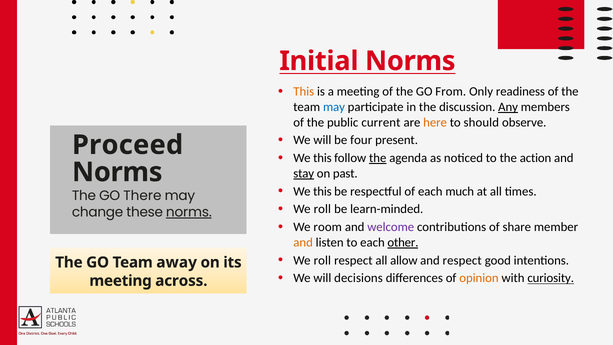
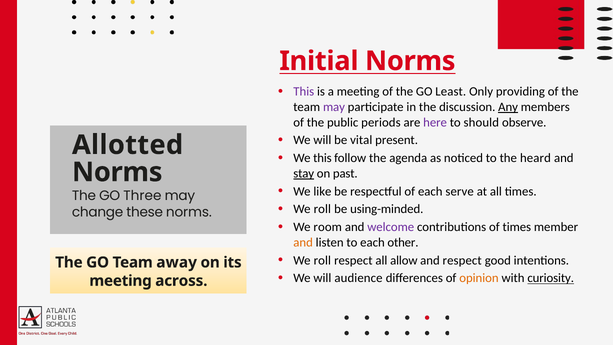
This colour: orange -> purple (304, 92)
From: From -> Least (451, 92)
readiness: readiness -> providing (520, 92)
may colour: blue -> purple (334, 107)
current: current -> periods (381, 122)
here colour: orange -> purple (435, 122)
four: four -> vital (361, 140)
Proceed: Proceed -> Allotted (128, 145)
the underline: present -> none (378, 158)
action: action -> heard (535, 158)
this: this -> like (322, 191)
much: much -> serve (460, 191)
There: There -> Three (142, 196)
learn-minded: learn-minded -> using-minded (387, 209)
norms underline: present -> none (189, 212)
of share: share -> times (517, 227)
other underline: present -> none (403, 242)
decisions: decisions -> audience (358, 278)
